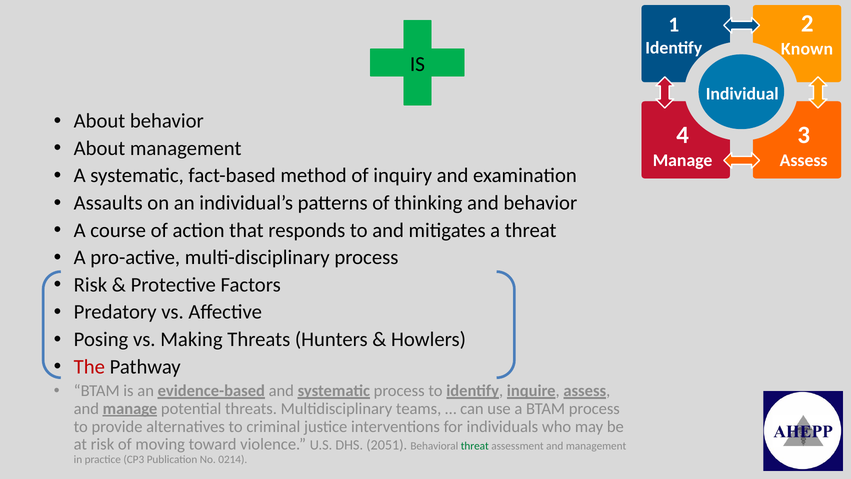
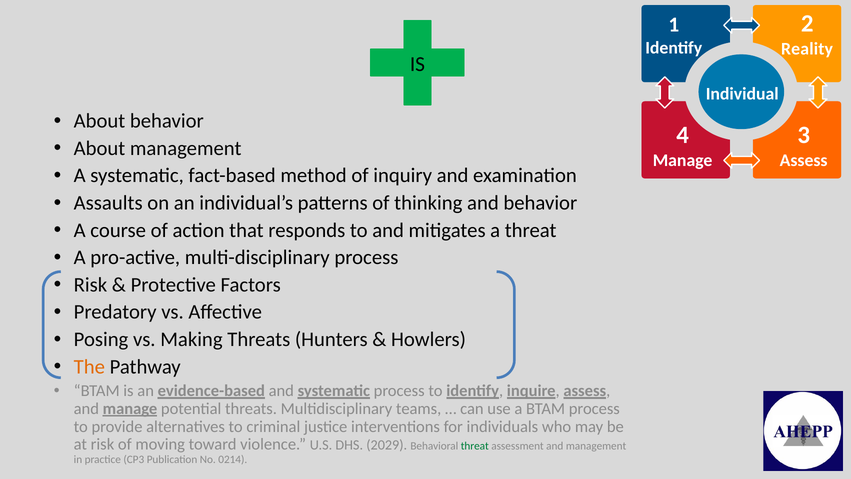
Known: Known -> Reality (807, 49)
The colour: red -> orange (89, 367)
2051: 2051 -> 2029 (387, 445)
